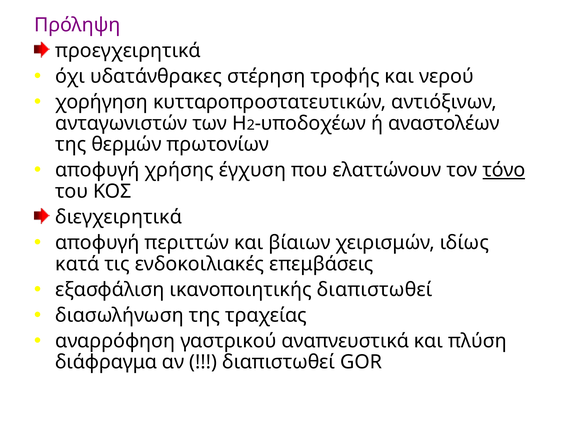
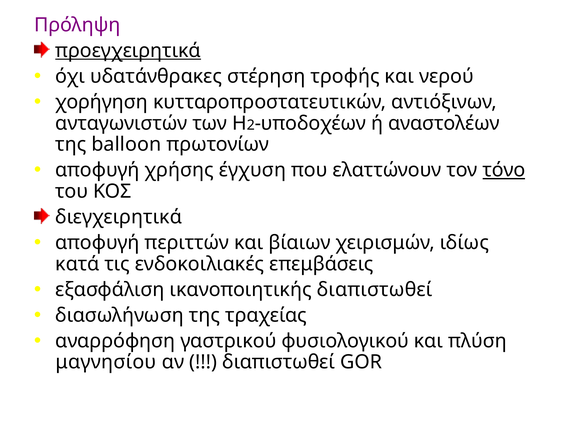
προεγχειρητικά underline: none -> present (128, 51)
θερμών: θερμών -> balloon (126, 145)
αναπνευστικά: αναπνευστικά -> φυσιολογικού (345, 341)
διάφραγμα: διάφραγμα -> μαγνησίου (106, 362)
